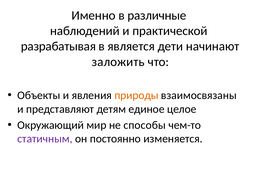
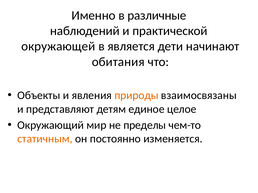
разрабатывая: разрабатывая -> окружающей (58, 46)
заложить: заложить -> обитания (118, 62)
способы: способы -> пределы (145, 125)
статичным colour: purple -> orange (45, 139)
